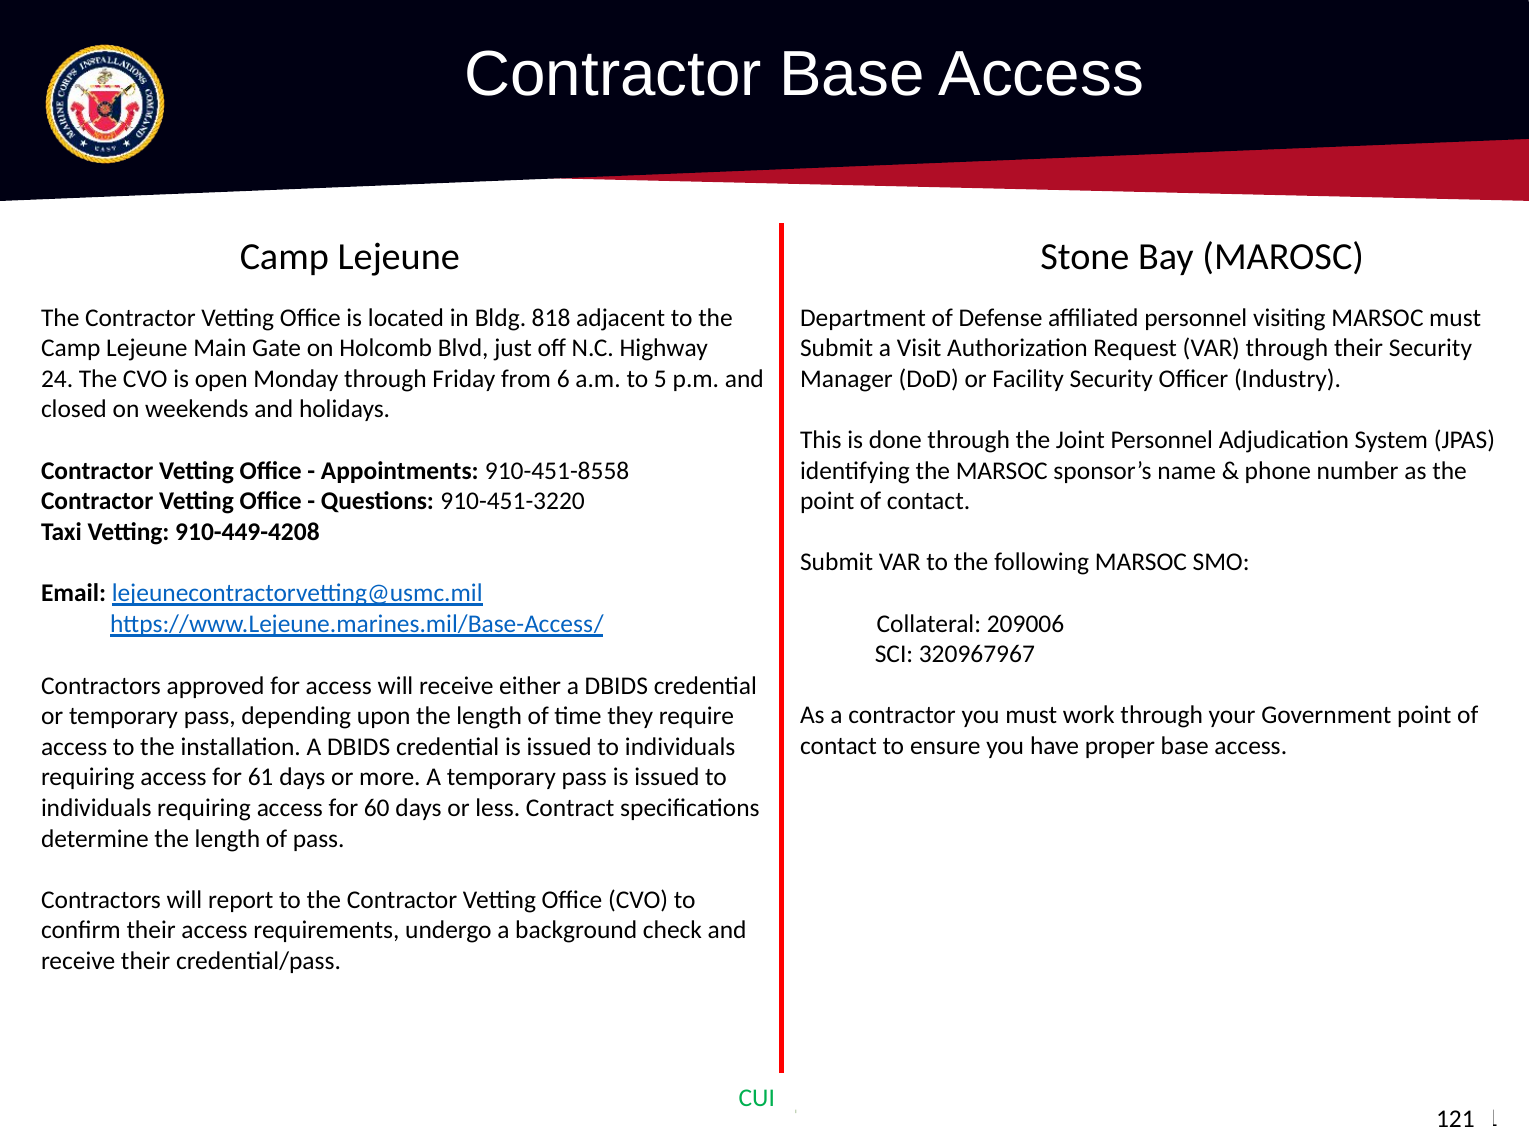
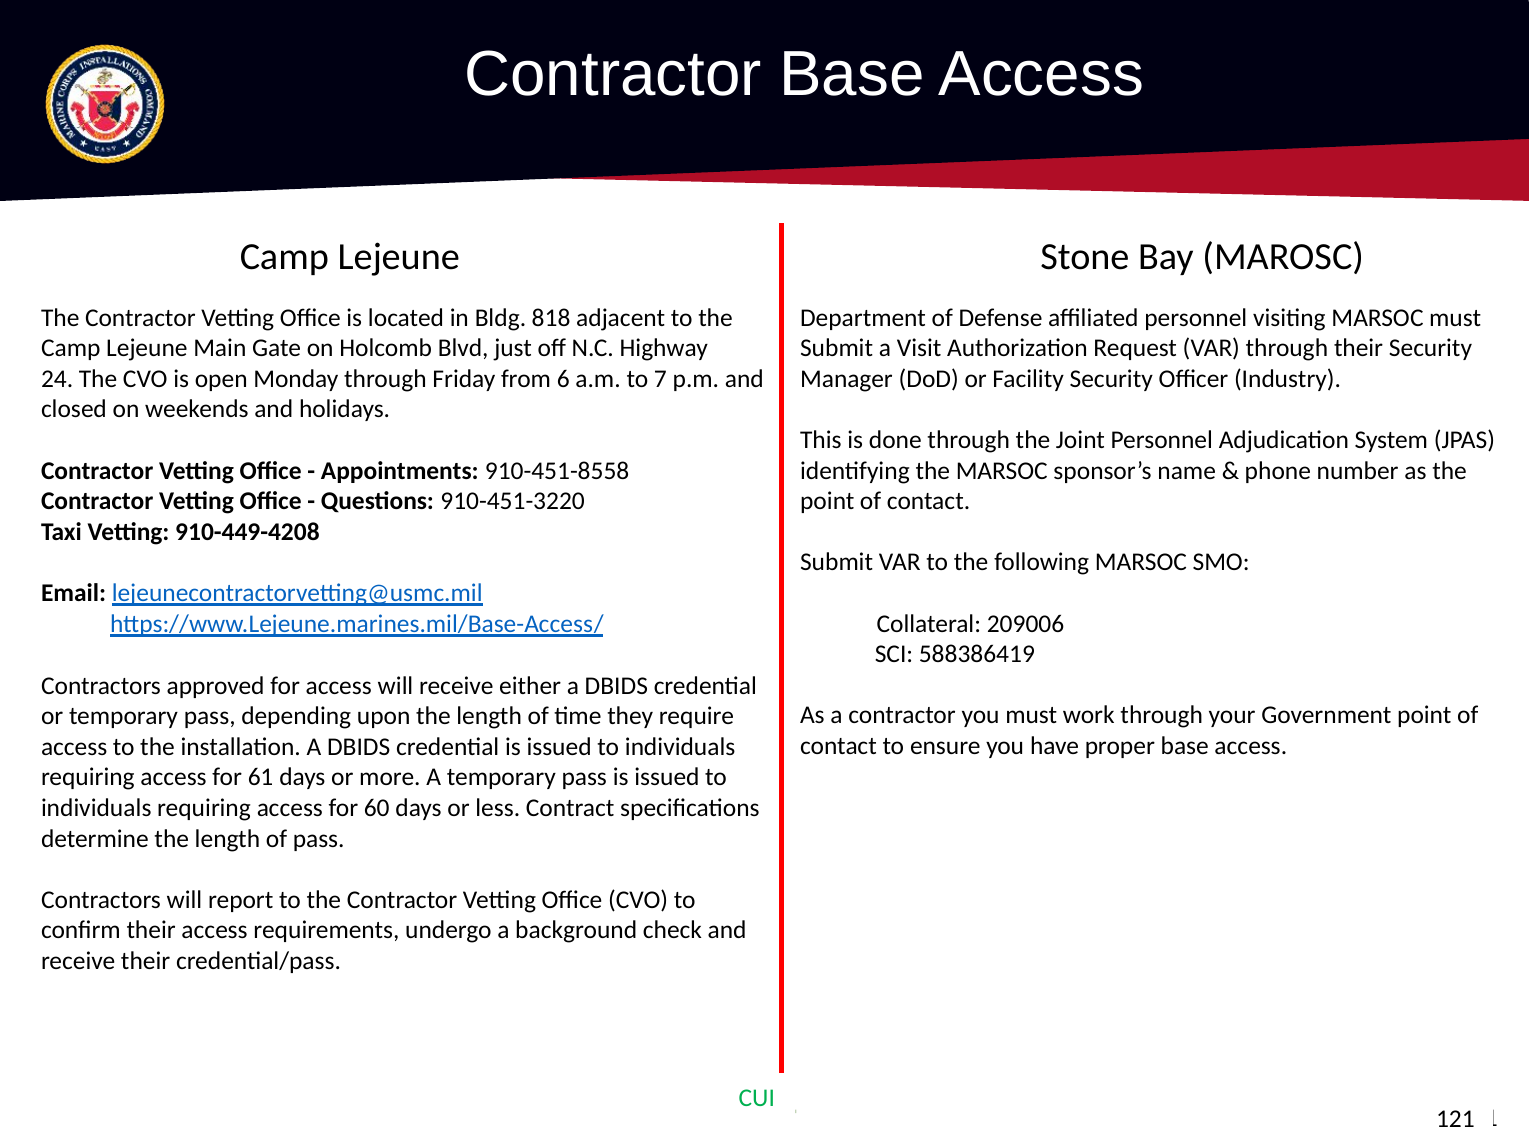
5: 5 -> 7 (660, 379)
320967967: 320967967 -> 588386419 (977, 654)
